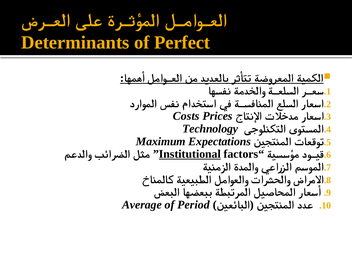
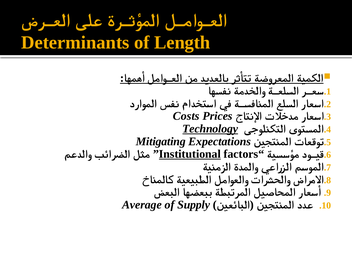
Perfect: Perfect -> Length (182, 43)
Technology underline: none -> present (210, 129)
Maximum: Maximum -> Mitigating (161, 141)
Period: Period -> Supply (194, 205)
